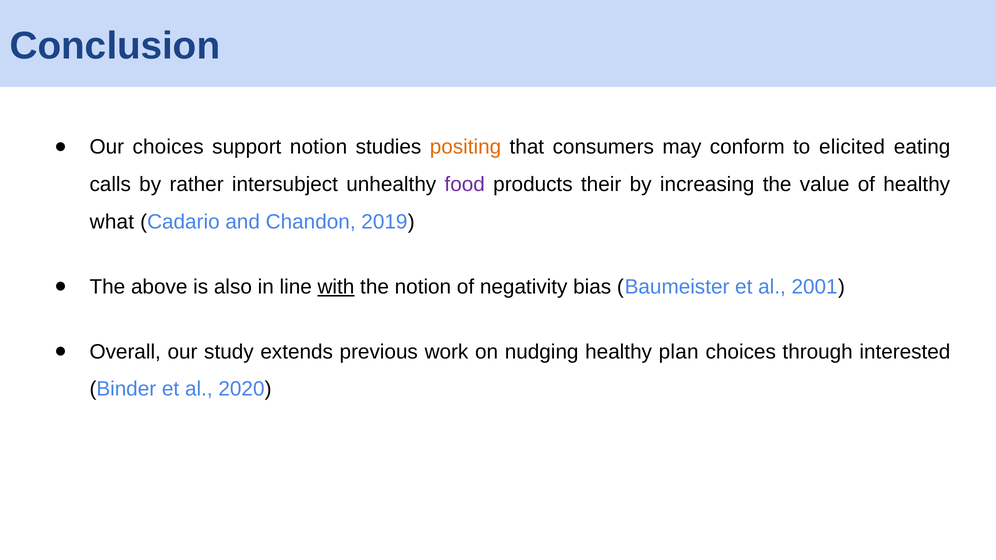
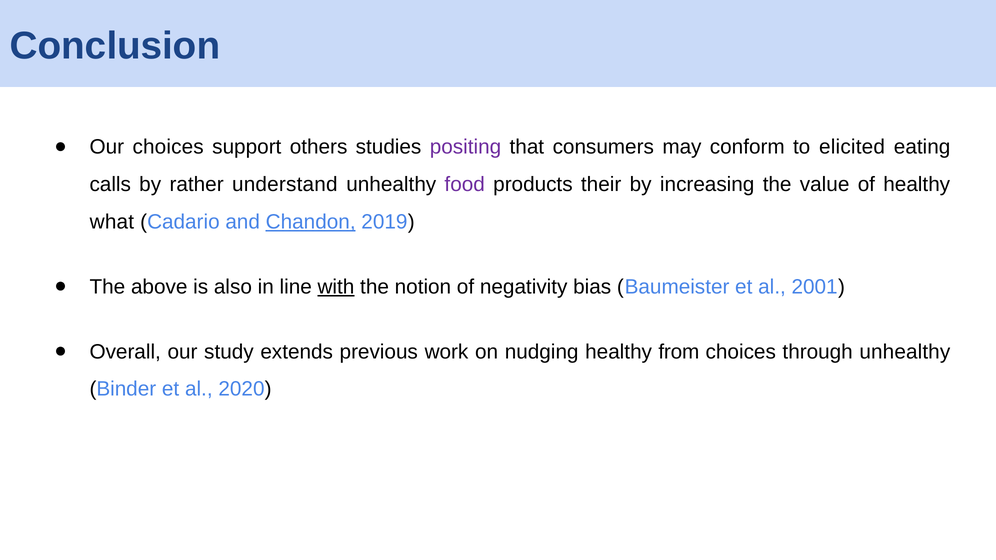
support notion: notion -> others (319, 147)
positing colour: orange -> purple (466, 147)
intersubject: intersubject -> understand (285, 185)
Chandon underline: none -> present (311, 222)
plan: plan -> from (679, 352)
through interested: interested -> unhealthy (905, 352)
